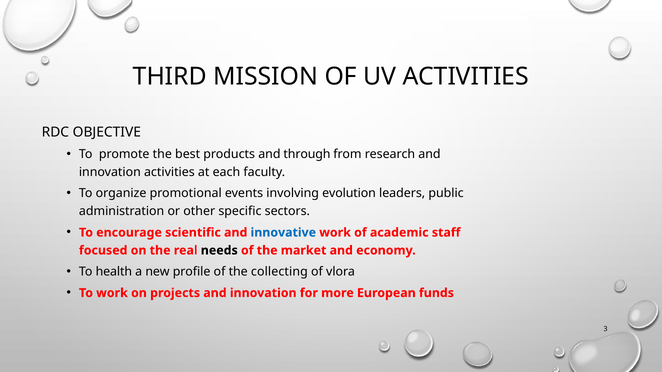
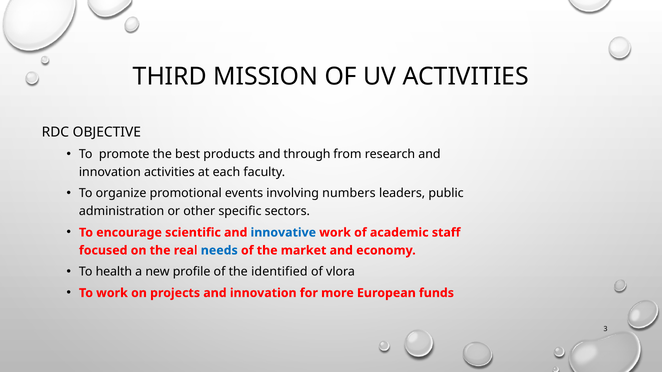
evolution: evolution -> numbers (349, 194)
needs colour: black -> blue (219, 251)
collecting: collecting -> identified (279, 272)
